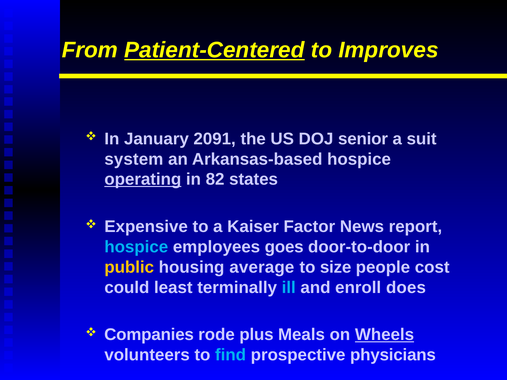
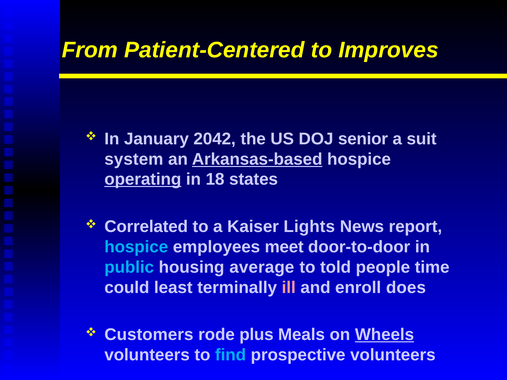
Patient-Centered underline: present -> none (214, 50)
2091: 2091 -> 2042 (215, 139)
Arkansas-based underline: none -> present (257, 159)
82: 82 -> 18 (215, 179)
Expensive: Expensive -> Correlated (146, 227)
Factor: Factor -> Lights (309, 227)
goes: goes -> meet (284, 247)
public colour: yellow -> light blue (129, 267)
size: size -> told (336, 267)
cost: cost -> time (432, 267)
ill colour: light blue -> pink (289, 288)
Companies: Companies -> Customers (149, 335)
prospective physicians: physicians -> volunteers (393, 355)
